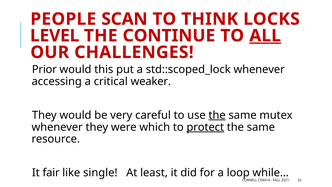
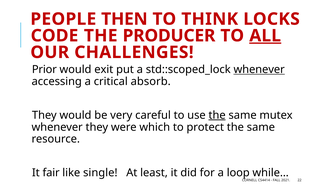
SCAN: SCAN -> THEN (124, 19)
LEVEL: LEVEL -> CODE (55, 36)
CONTINUE: CONTINUE -> PRODUCER (169, 36)
this: this -> exit (104, 69)
whenever underline: none -> present (259, 69)
weaker: weaker -> absorb (151, 81)
protect underline: present -> none (205, 127)
